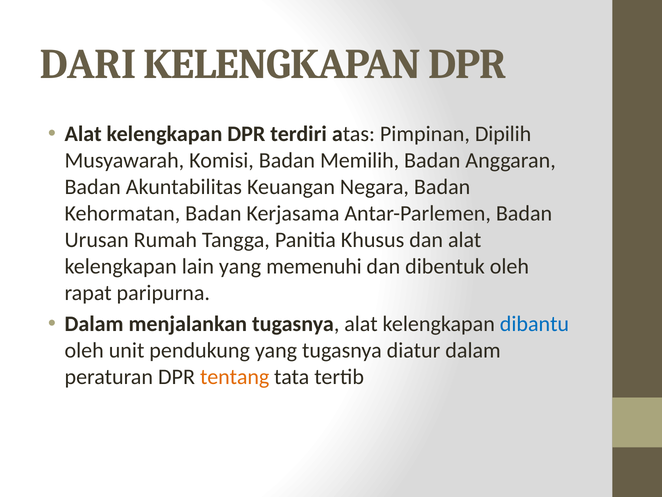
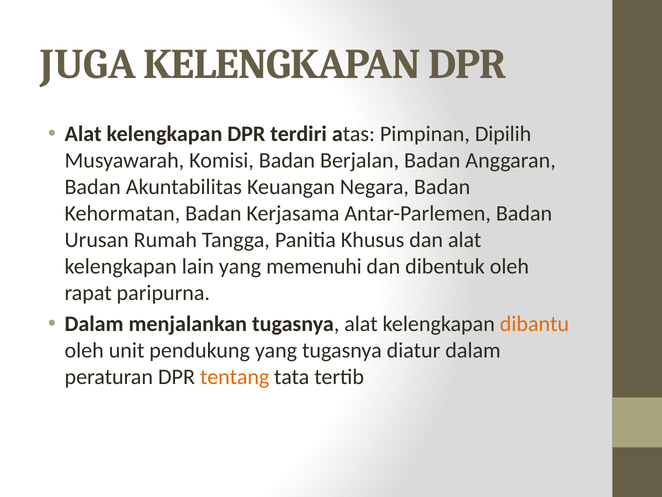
DARI: DARI -> JUGA (88, 64)
Memilih: Memilih -> Berjalan (360, 160)
dibantu colour: blue -> orange (534, 324)
